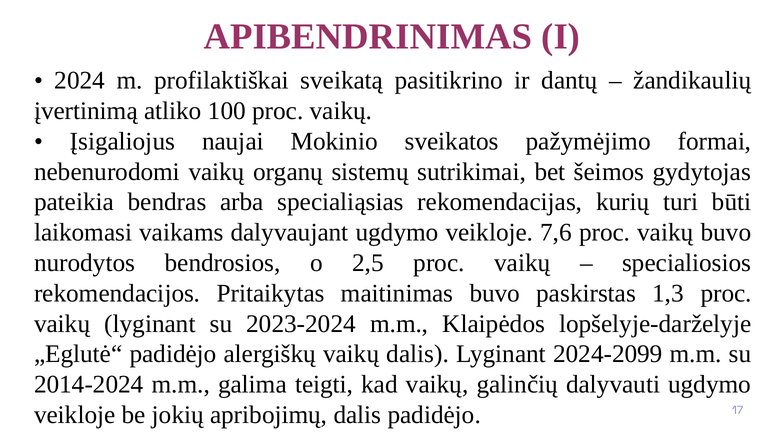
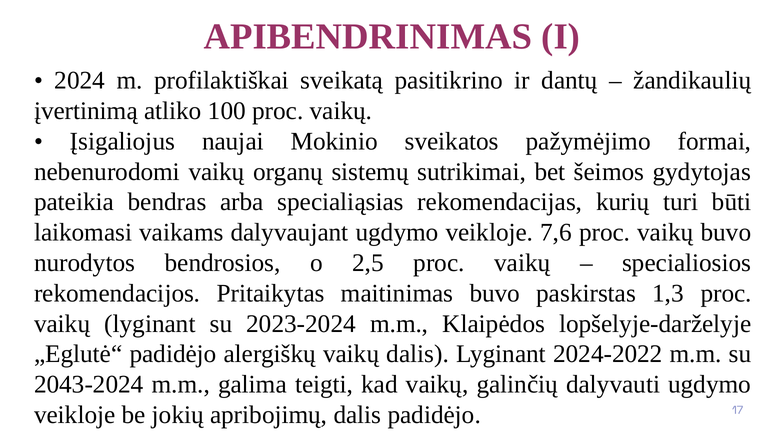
2024-2099: 2024-2099 -> 2024-2022 (608, 354)
2014-2024: 2014-2024 -> 2043-2024 (89, 384)
